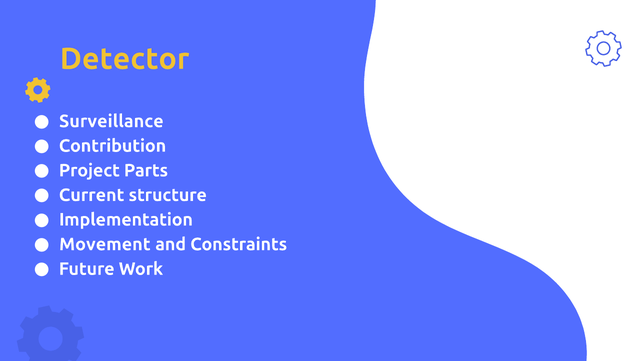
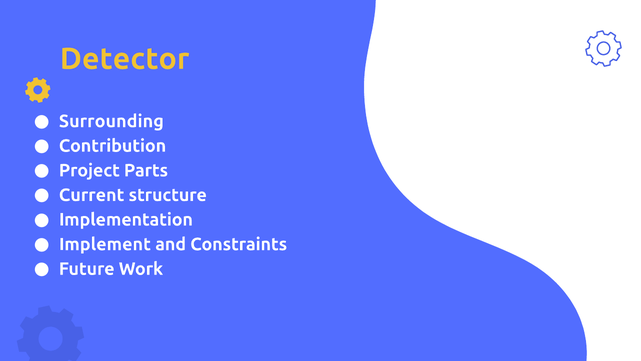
Surveillance: Surveillance -> Surrounding (111, 121)
Movement: Movement -> Implement (105, 244)
